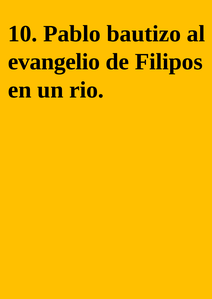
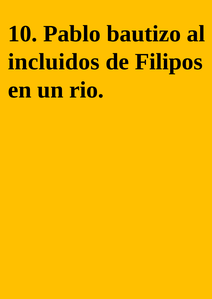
evangelio: evangelio -> incluidos (54, 62)
